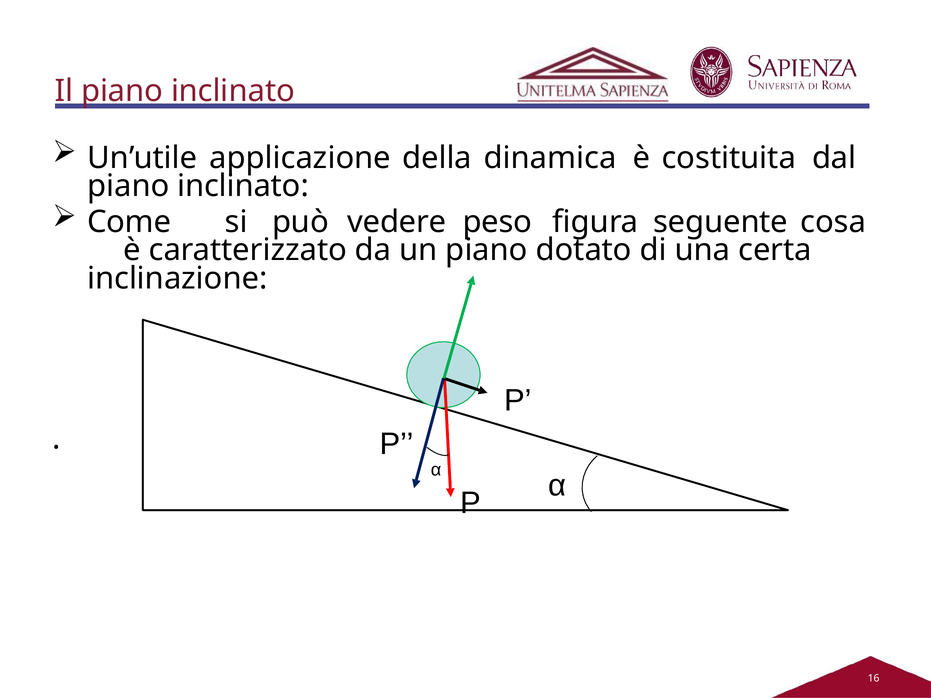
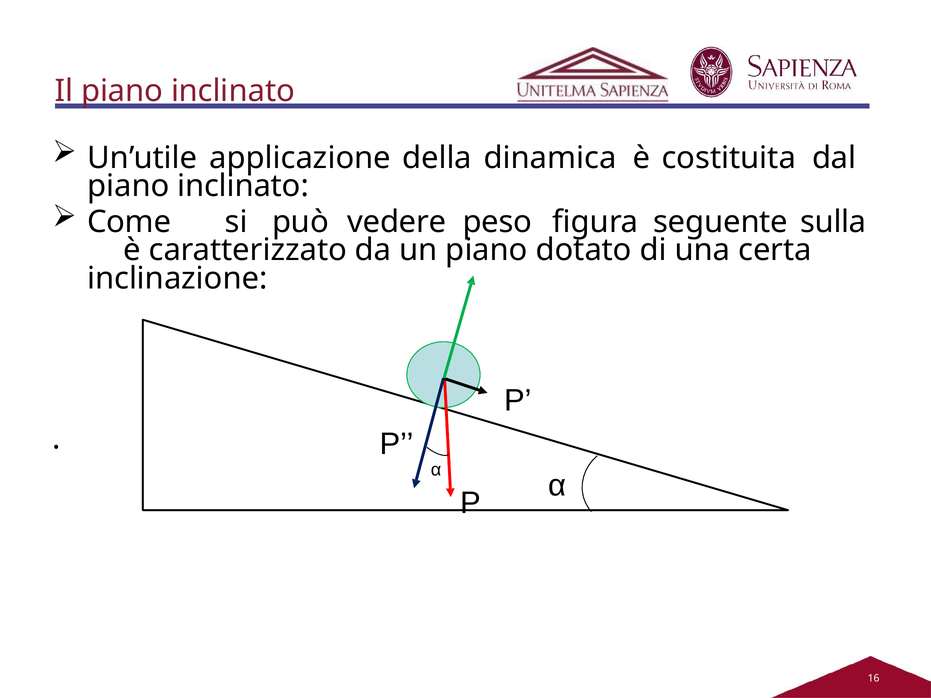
cosa: cosa -> sulla (833, 222)
